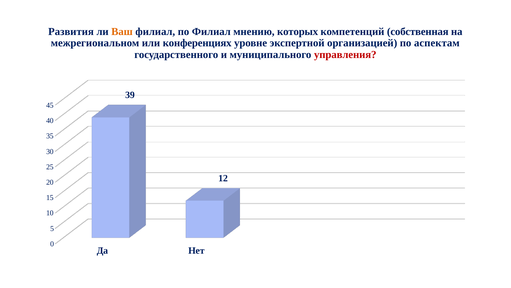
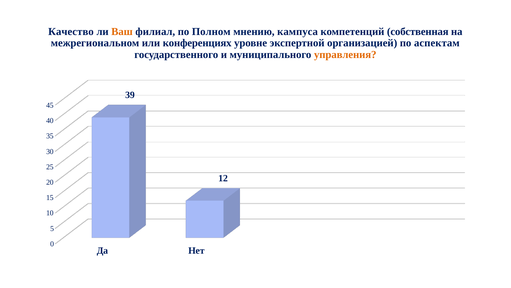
Развития: Развития -> Качество (71, 32)
по Филиал: Филиал -> Полном (211, 32)
которых: которых -> кампуса (298, 32)
управления colour: red -> orange (345, 55)
